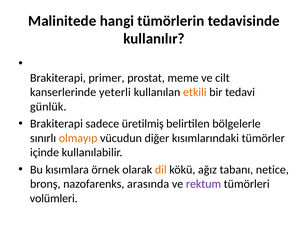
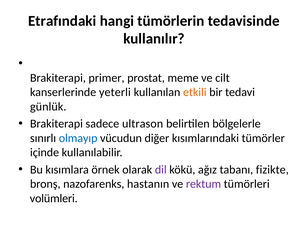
Malinitede: Malinitede -> Etrafındaki (62, 21)
üretilmiş: üretilmiş -> ultrason (143, 124)
olmayıp colour: orange -> blue (78, 138)
dil colour: orange -> purple (161, 170)
netice: netice -> fizikte (272, 170)
arasında: arasında -> hastanın (148, 184)
